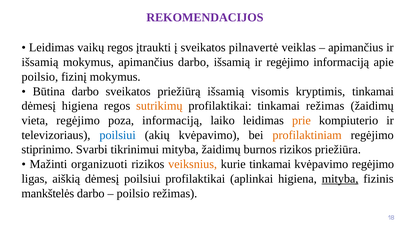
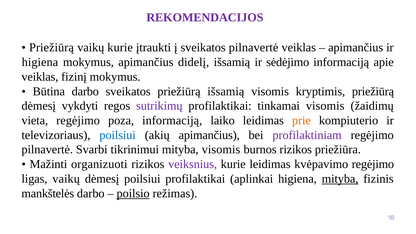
Leidimas: Leidimas -> Priežiūrą (51, 48)
vaikų regos: regos -> kurie (120, 48)
išsamią: išsamią -> higiena (40, 62)
apimančius darbo: darbo -> didelį (194, 62)
ir regėjimo: regėjimo -> sėdėjimo (288, 62)
poilsio: poilsio -> veiklas (40, 77)
kryptimis tinkamai: tinkamai -> priežiūrą (373, 91)
dėmesį higiena: higiena -> vykdyti (80, 106)
sutrikimų colour: orange -> purple (159, 106)
tinkamai režimas: režimas -> visomis (325, 106)
akių kvėpavimo: kvėpavimo -> apimančius (209, 135)
profilaktiniam colour: orange -> purple (307, 135)
stiprinimo: stiprinimo -> pilnavertė (47, 150)
mityba žaidimų: žaidimų -> visomis (221, 150)
veiksnius colour: orange -> purple (193, 164)
kurie tinkamai: tinkamai -> leidimas (270, 164)
ligas aiškią: aiškią -> vaikų (66, 179)
poilsio underline: none -> present (133, 193)
